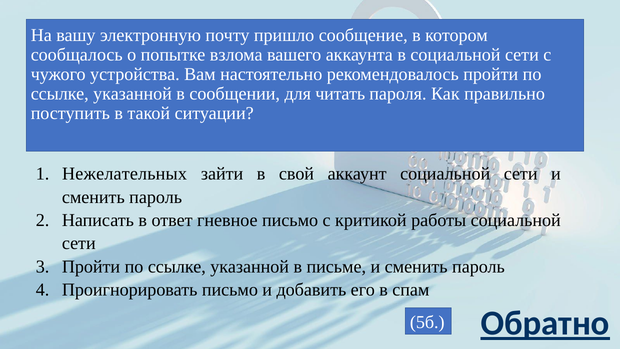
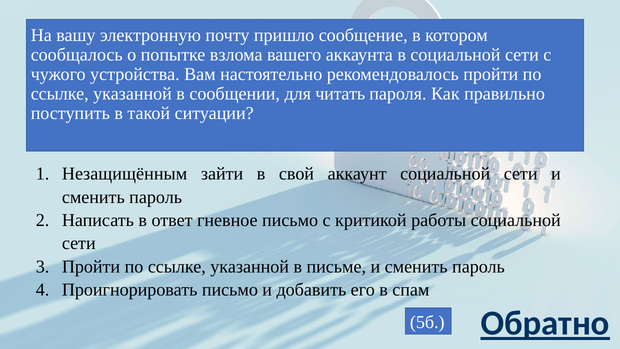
Нежелательных: Нежелательных -> Незащищённым (125, 174)
